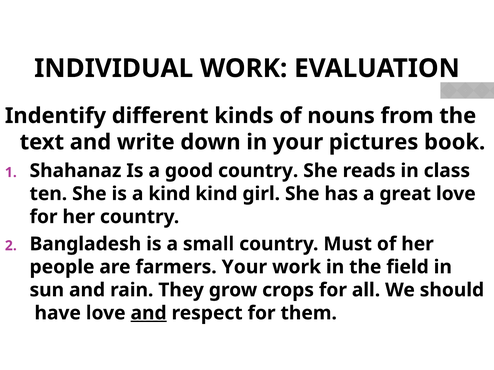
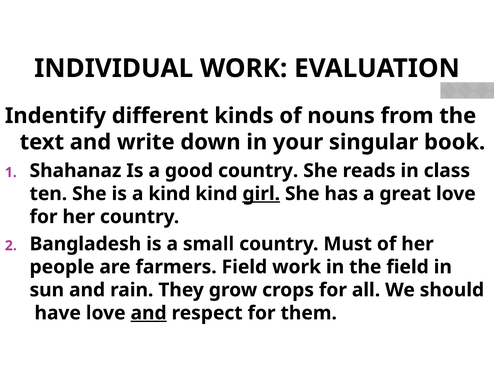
pictures: pictures -> singular (374, 142)
girl underline: none -> present (261, 194)
farmers Your: Your -> Field (244, 267)
